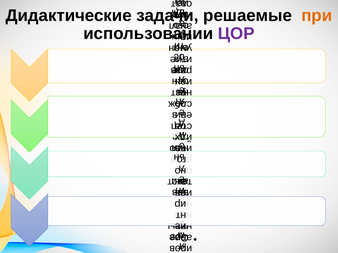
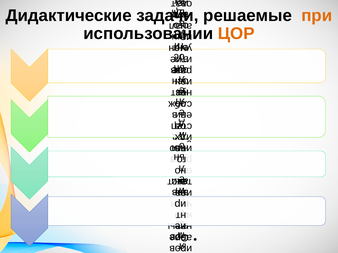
ЦОР colour: purple -> orange (236, 34)
